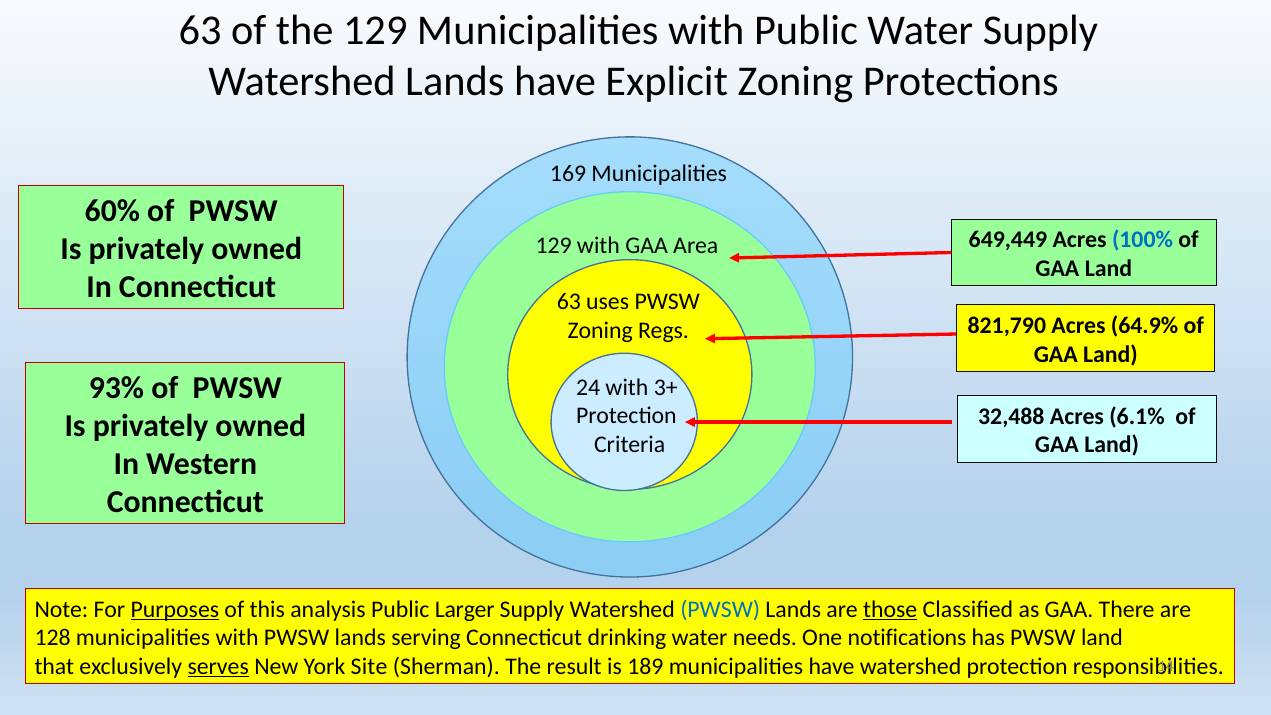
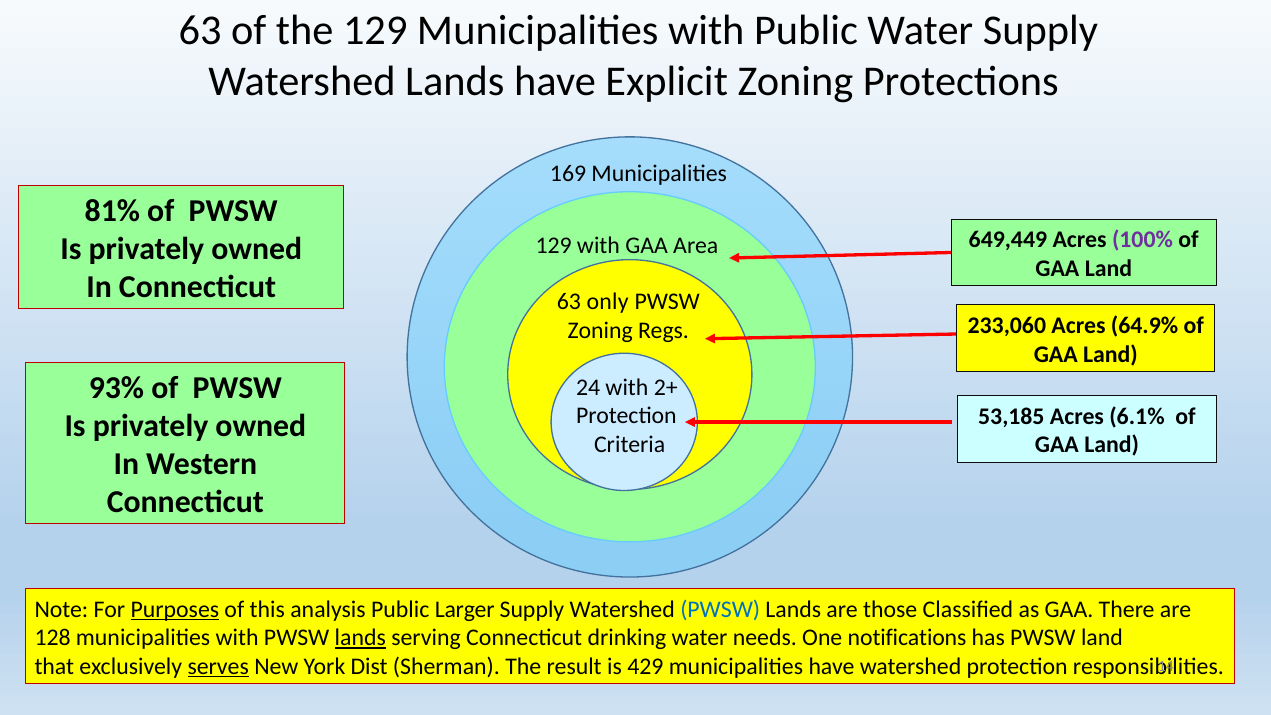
60%: 60% -> 81% (112, 211)
100% colour: blue -> purple (1143, 240)
uses: uses -> only (608, 302)
821,790: 821,790 -> 233,060 (1007, 326)
3+: 3+ -> 2+ (666, 387)
32,488: 32,488 -> 53,185 (1011, 416)
those underline: present -> none (890, 609)
lands underline: none -> present (360, 638)
Site: Site -> Dist (369, 666)
189: 189 -> 429 (645, 666)
